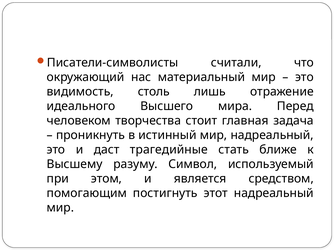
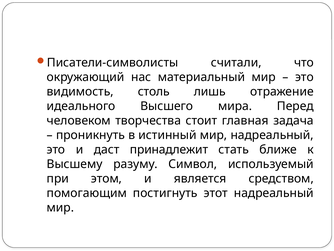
трагедийные: трагедийные -> принадлежит (169, 149)
